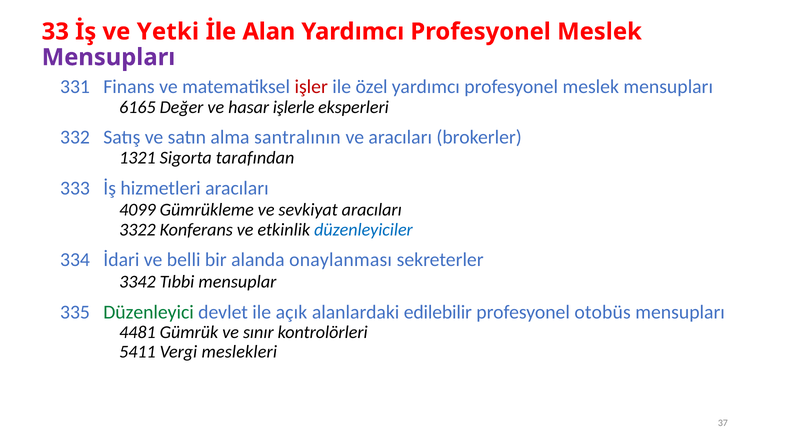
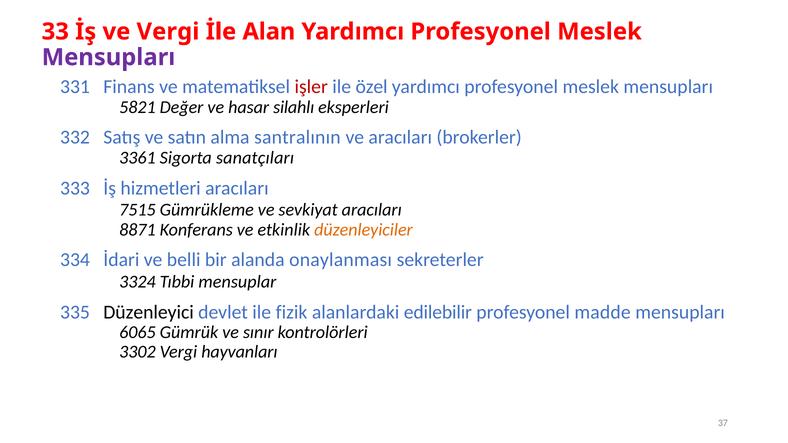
ve Yetki: Yetki -> Vergi (168, 32)
6165: 6165 -> 5821 (137, 107)
işlerle: işlerle -> silahlı (294, 107)
1321: 1321 -> 3361 (137, 158)
tarafından: tarafından -> sanatçıları (255, 158)
4099: 4099 -> 7515 (137, 210)
3322: 3322 -> 8871 (137, 230)
düzenleyiciler colour: blue -> orange (363, 230)
3342: 3342 -> 3324 (137, 282)
Düzenleyici colour: green -> black (149, 312)
açık: açık -> fizik (292, 312)
otobüs: otobüs -> madde (603, 312)
4481: 4481 -> 6065 (137, 333)
5411: 5411 -> 3302 (137, 352)
meslekleri: meslekleri -> hayvanları (239, 352)
